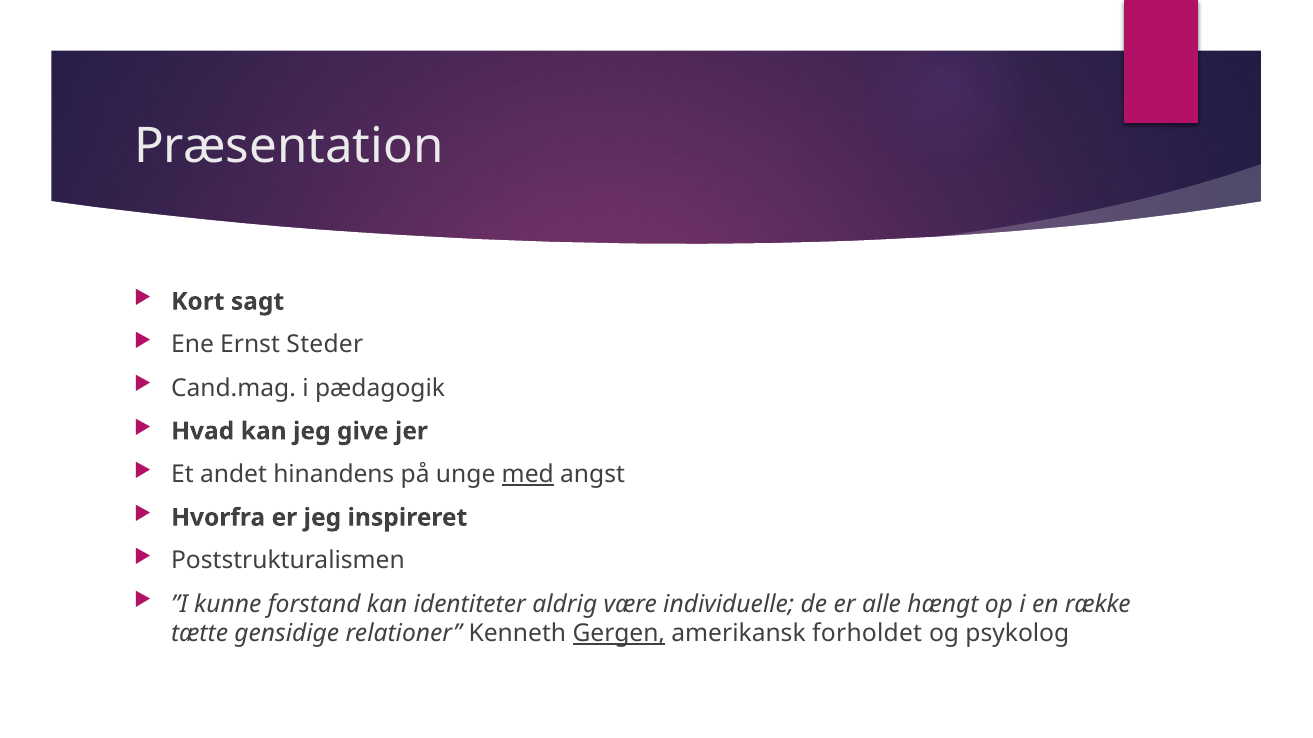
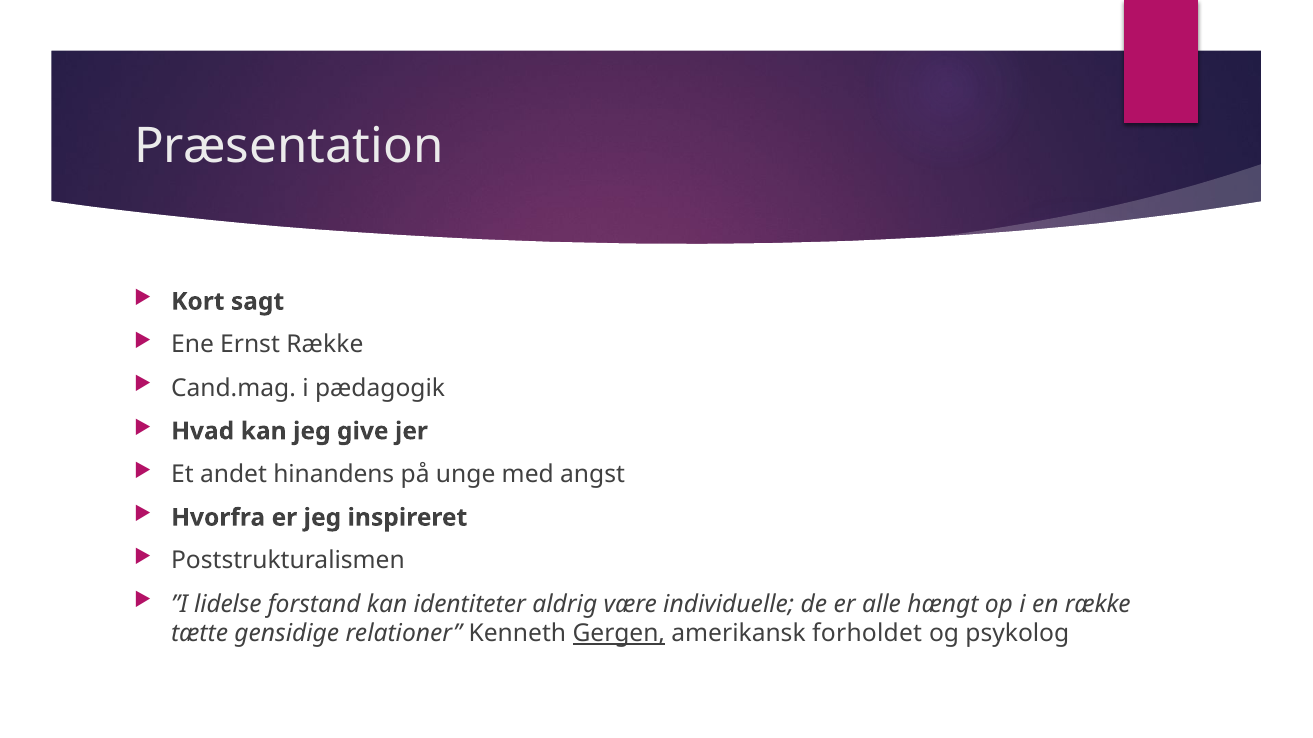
Ernst Steder: Steder -> Række (325, 345)
med underline: present -> none (528, 475)
kunne: kunne -> lidelse (228, 604)
